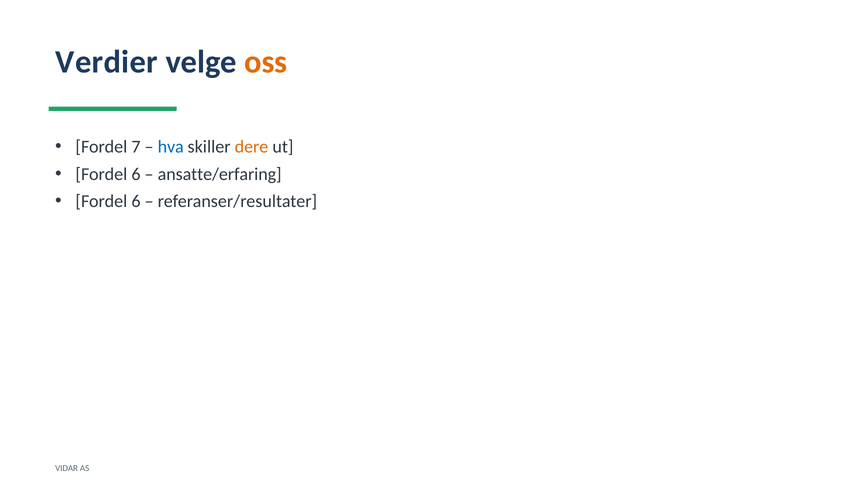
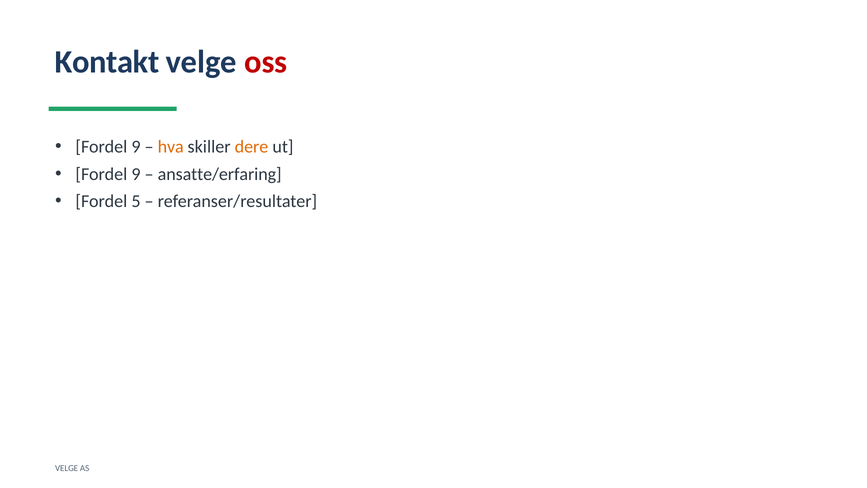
Verdier: Verdier -> Kontakt (107, 62)
oss colour: orange -> red (266, 62)
7: 7 -> 9 (136, 147)
hva colour: blue -> orange (171, 147)
6: 6 -> 9 (136, 174)
6: 6 -> 5 (136, 201)
VIDAR: VIDAR -> VELGE (67, 468)
